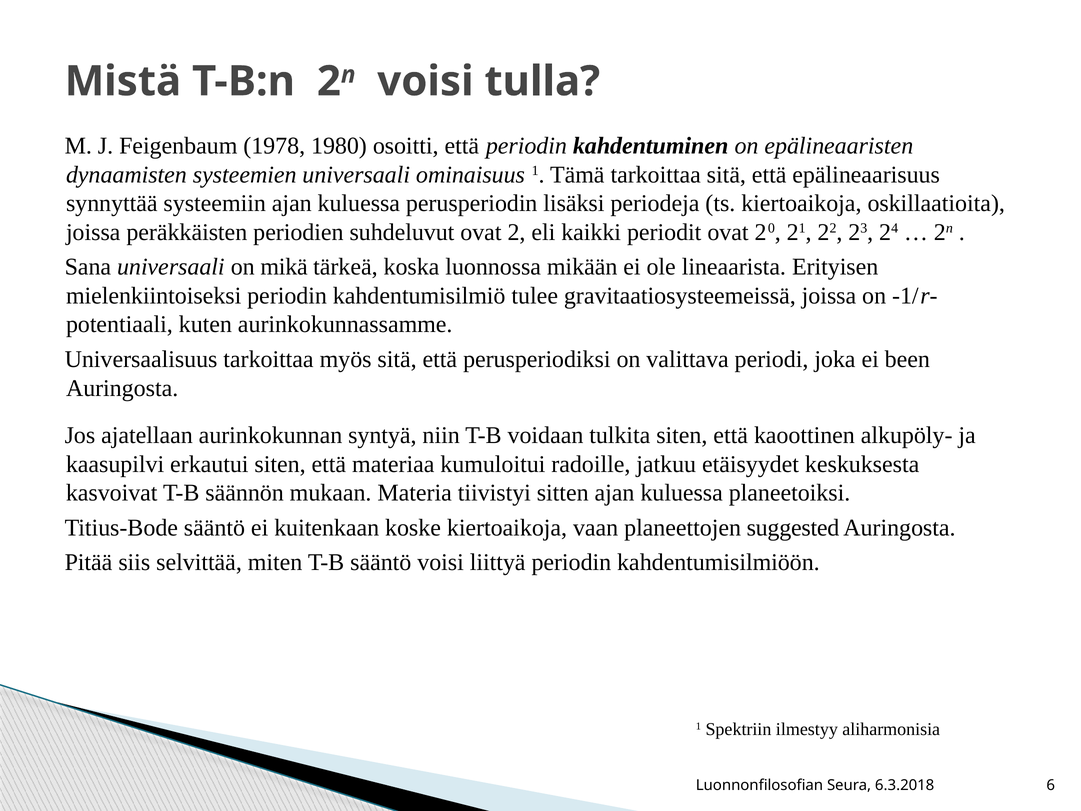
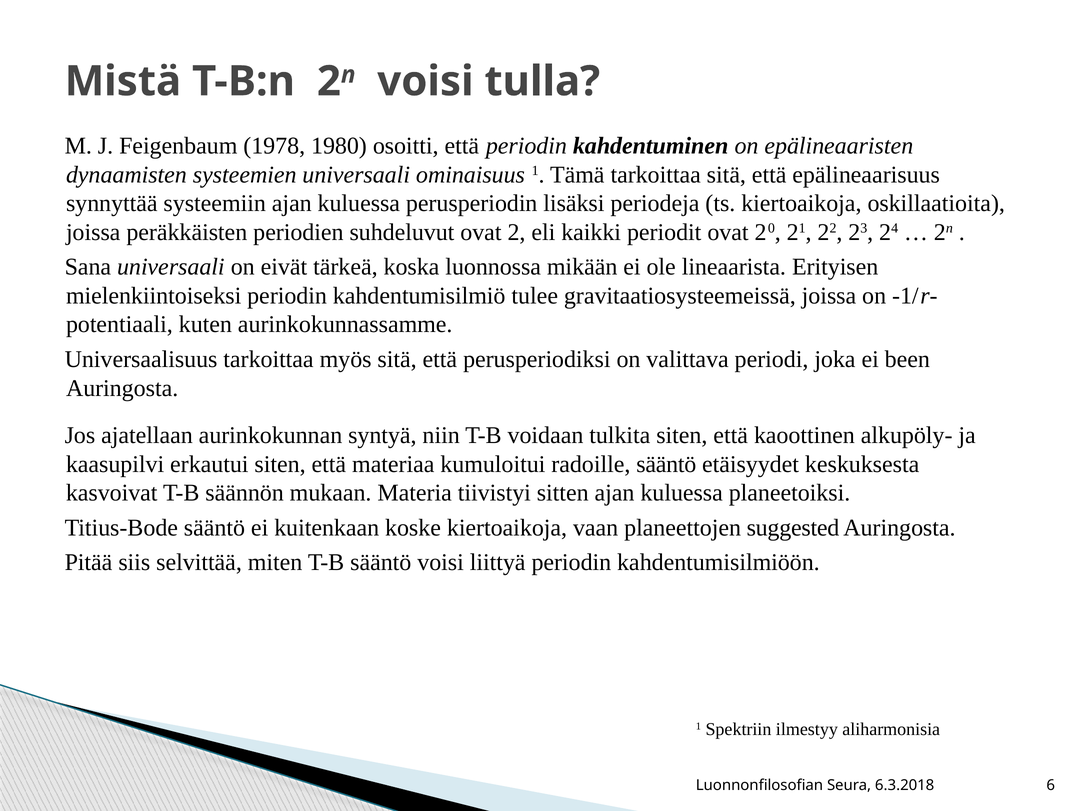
mikä: mikä -> eivät (284, 267)
radoille jatkuu: jatkuu -> sääntö (666, 464)
